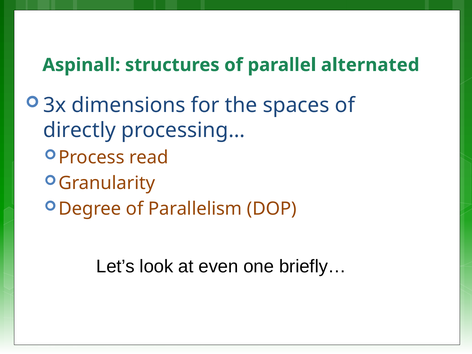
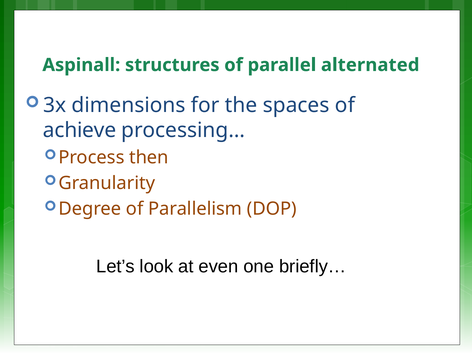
directly: directly -> achieve (80, 130)
read: read -> then (149, 157)
